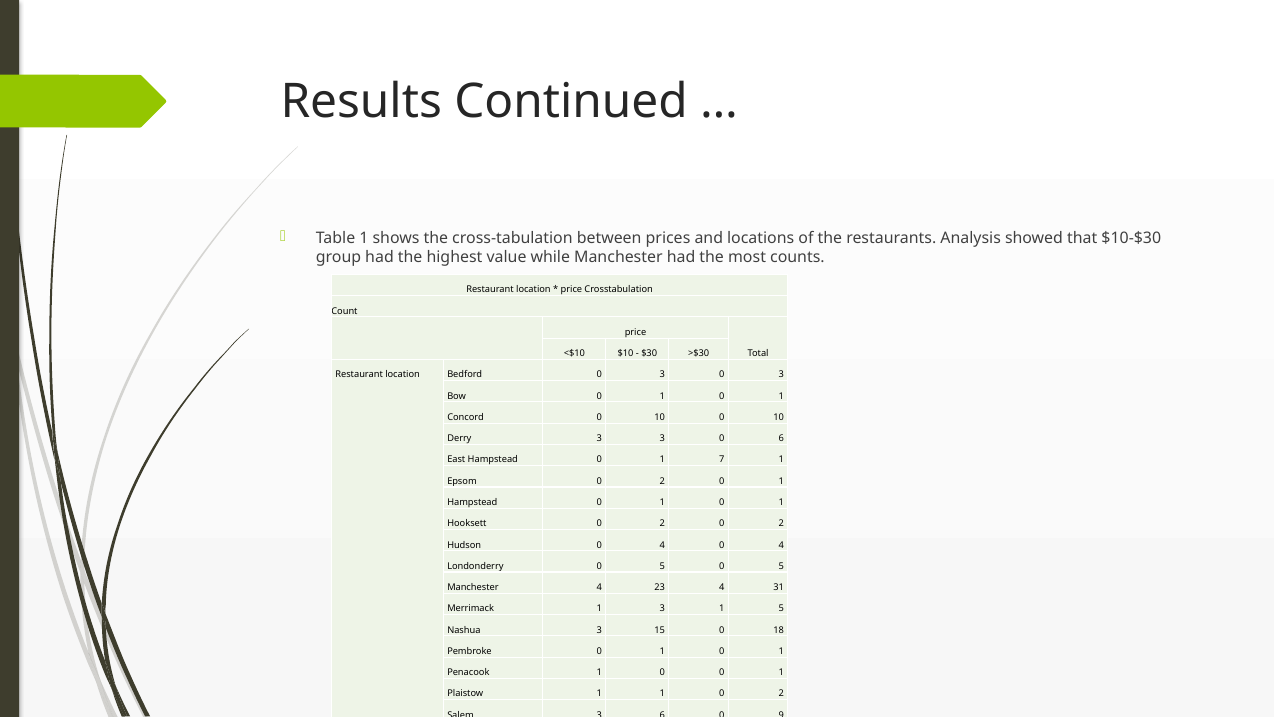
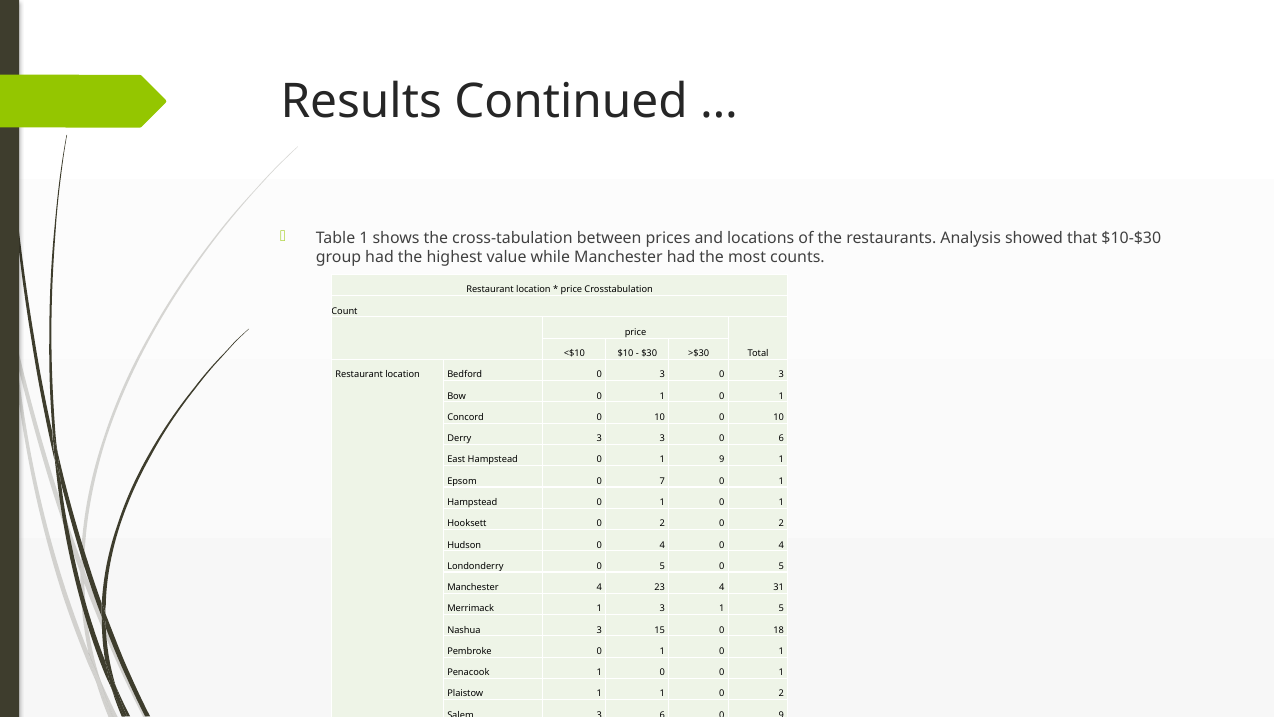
1 7: 7 -> 9 (722, 460)
Epsom 0 2: 2 -> 7 (662, 481)
